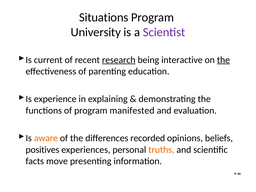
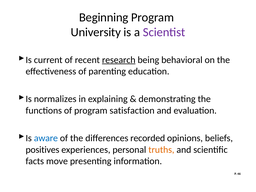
Situations: Situations -> Beginning (104, 17)
interactive: interactive -> behavioral (182, 60)
the underline: present -> none (223, 60)
experience: experience -> normalizes (55, 99)
manifested: manifested -> satisfaction (132, 111)
aware colour: orange -> blue (46, 138)
